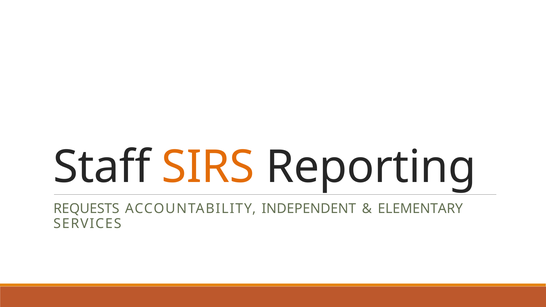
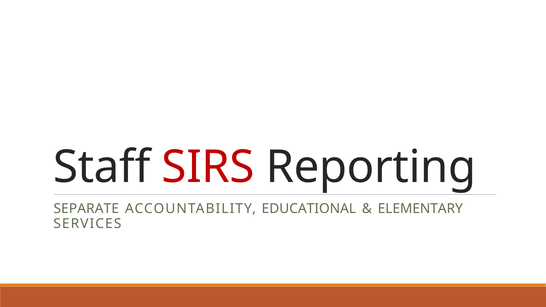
SIRS colour: orange -> red (208, 167)
REQUESTS: REQUESTS -> SEPARATE (86, 209)
INDEPENDENT: INDEPENDENT -> EDUCATIONAL (309, 209)
